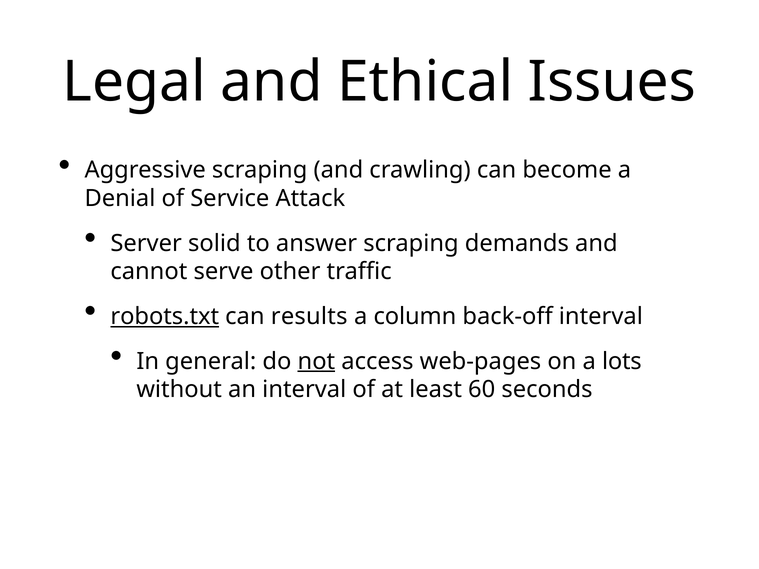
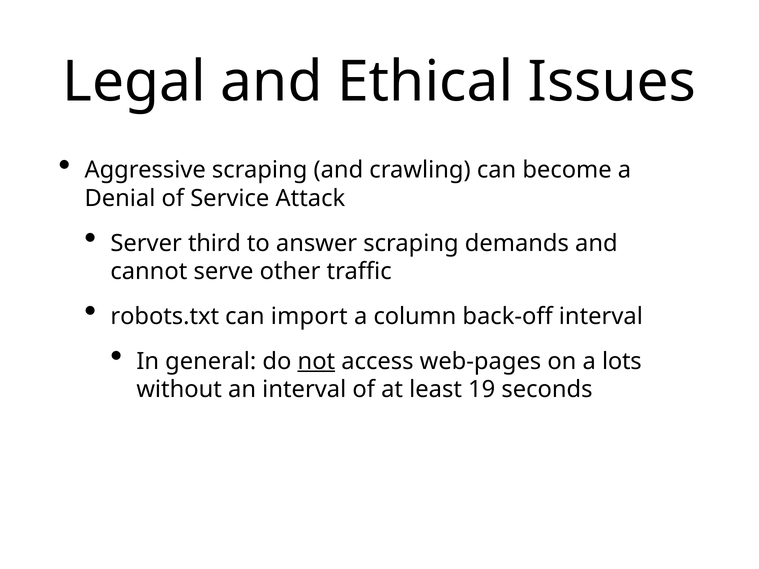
solid: solid -> third (214, 243)
robots.txt underline: present -> none (165, 317)
results: results -> import (309, 317)
60: 60 -> 19 (482, 390)
